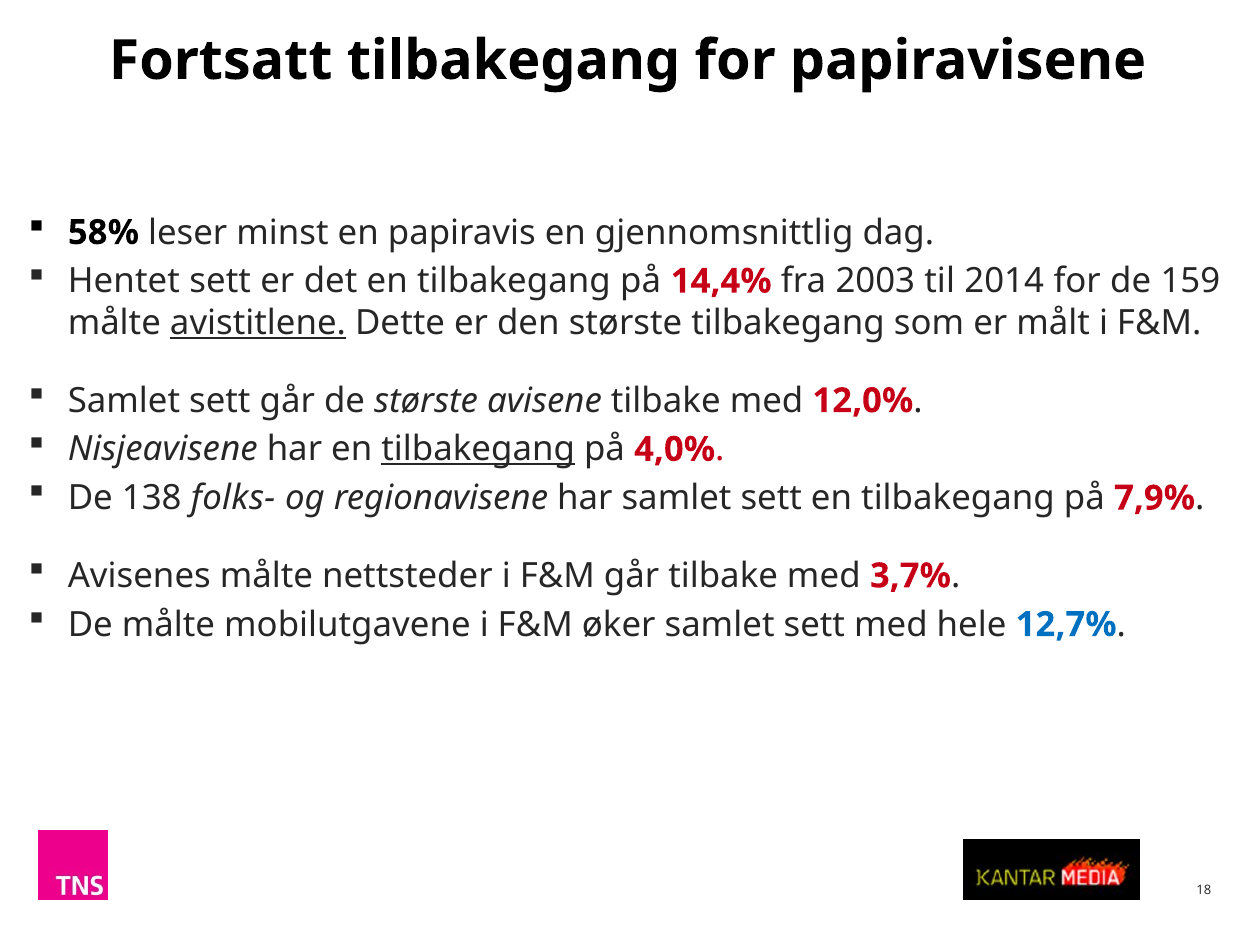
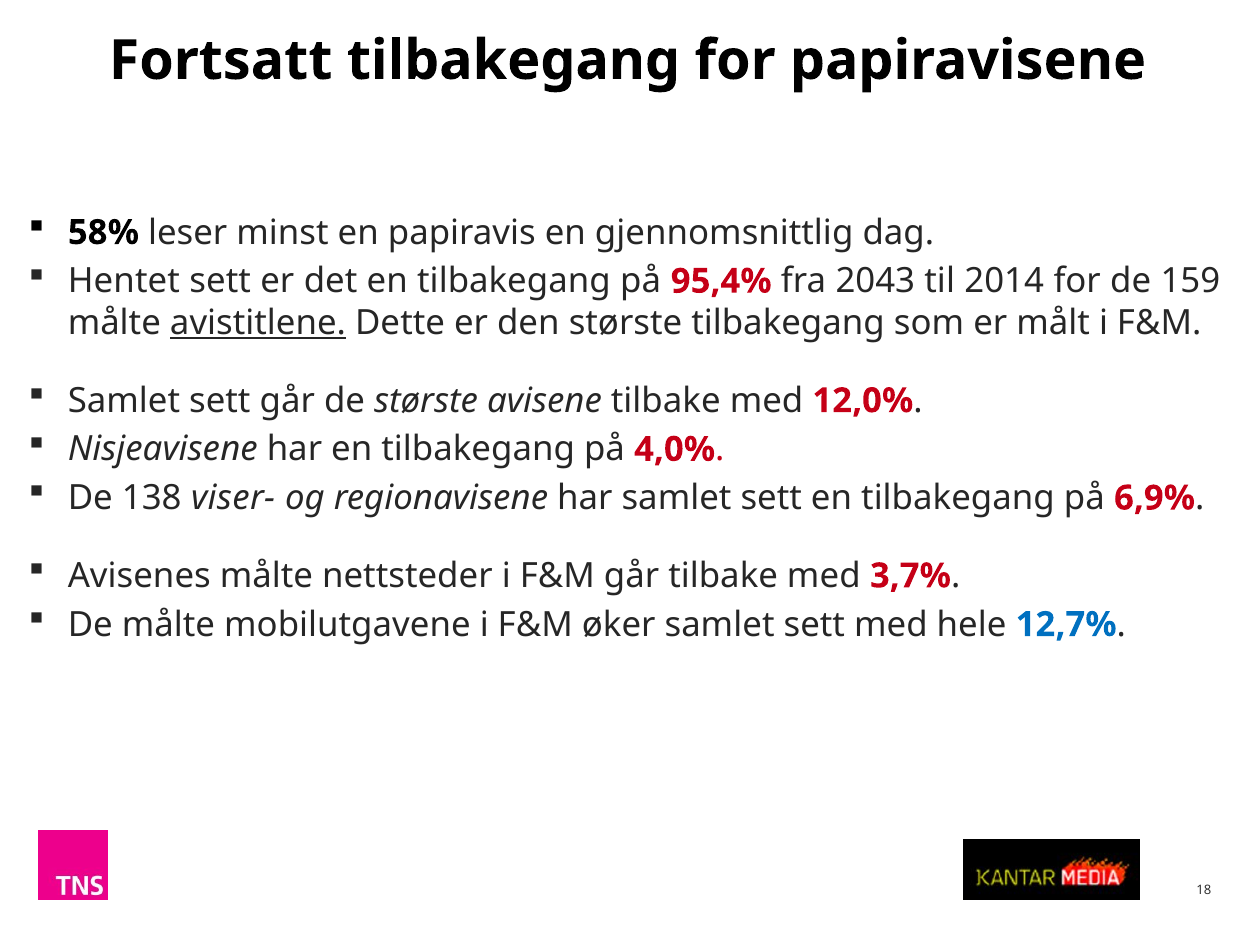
14,4%: 14,4% -> 95,4% (721, 281)
2003: 2003 -> 2043 (875, 281)
tilbakegang underline: present -> none (478, 450)
folks-: folks- -> viser- (233, 498)
7,9%: 7,9% -> 6,9% (1155, 498)
